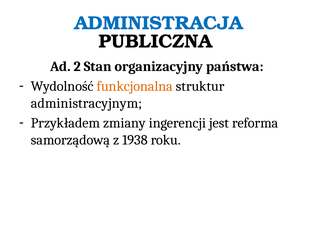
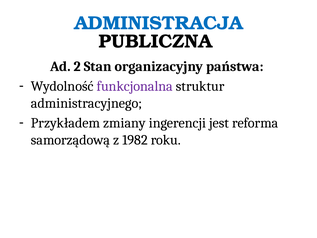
funkcjonalna colour: orange -> purple (135, 86)
administracyjnym: administracyjnym -> administracyjnego (87, 103)
1938: 1938 -> 1982 (135, 140)
